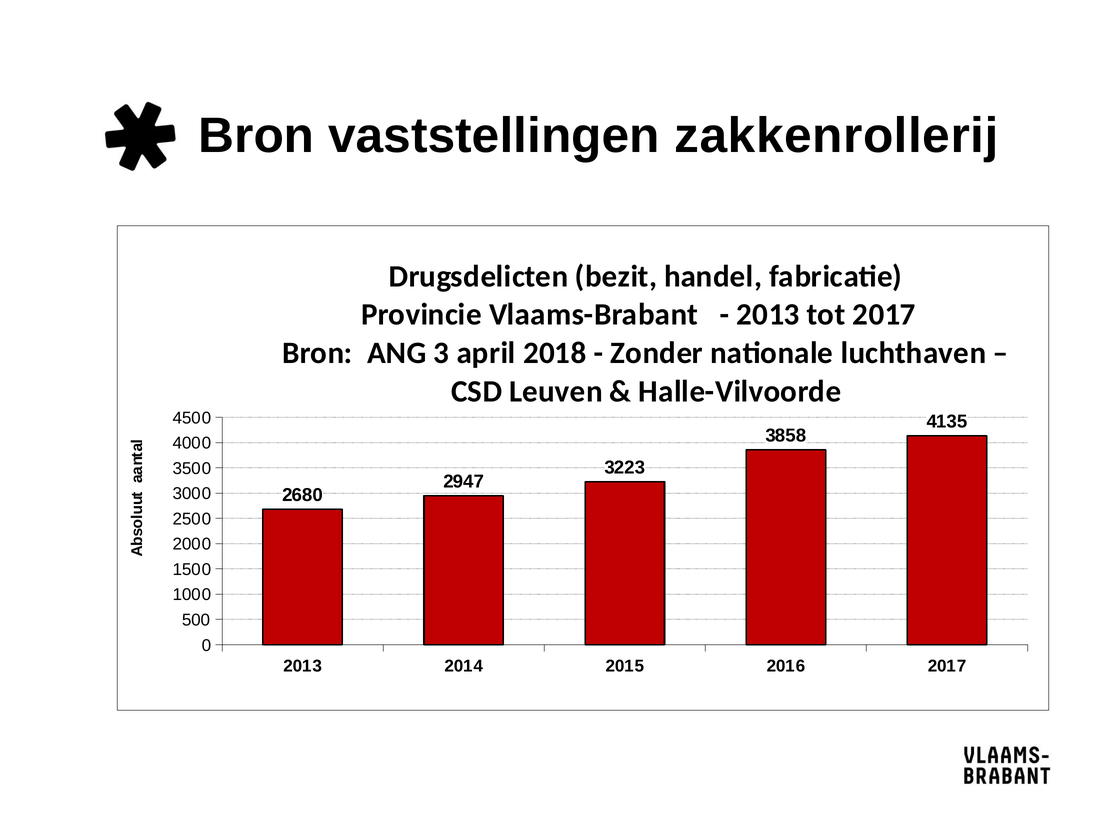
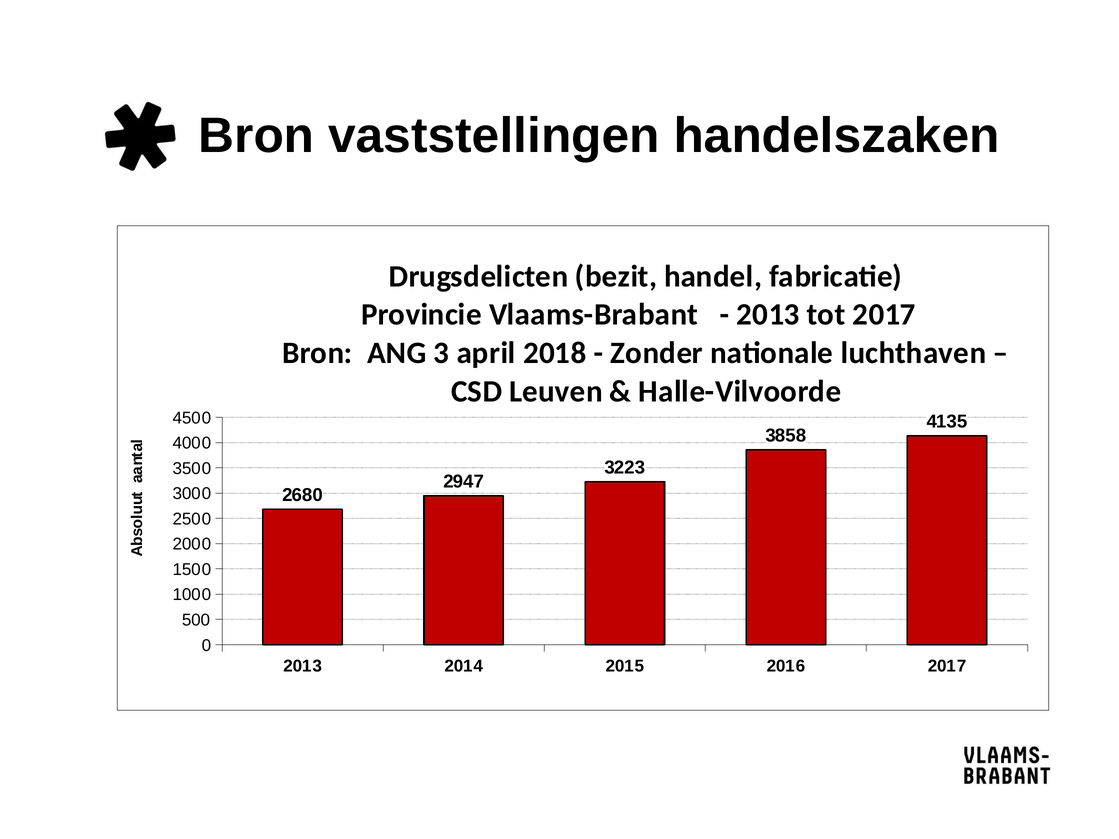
zakkenrollerij: zakkenrollerij -> handelszaken (837, 136)
